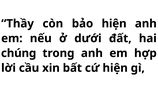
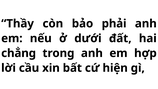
bảo hiện: hiện -> phải (114, 24)
chúng: chúng -> chẳng (19, 53)
